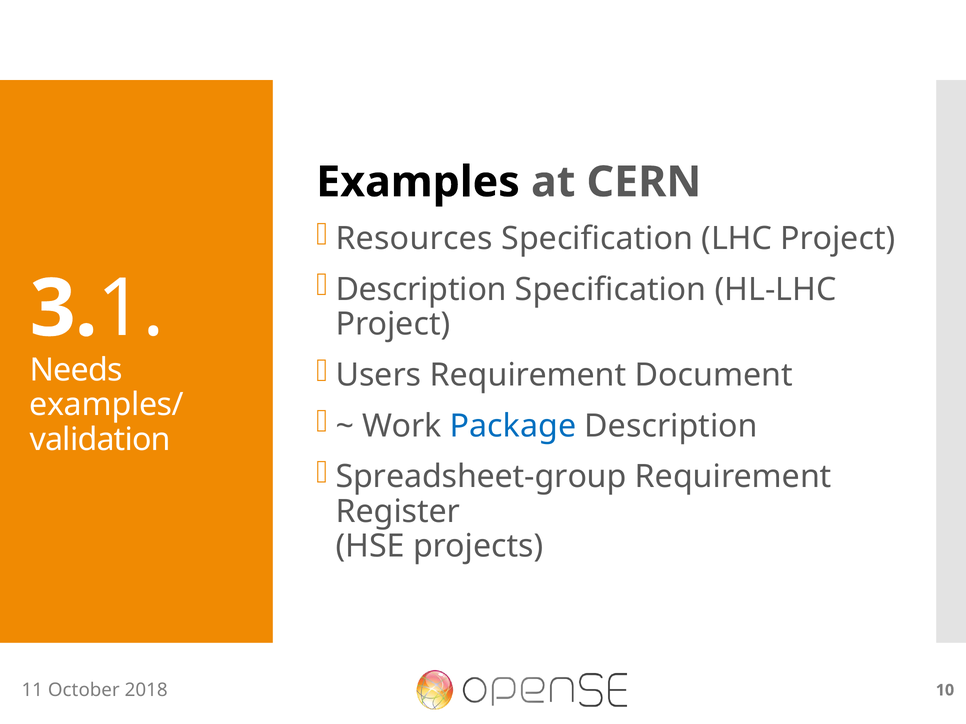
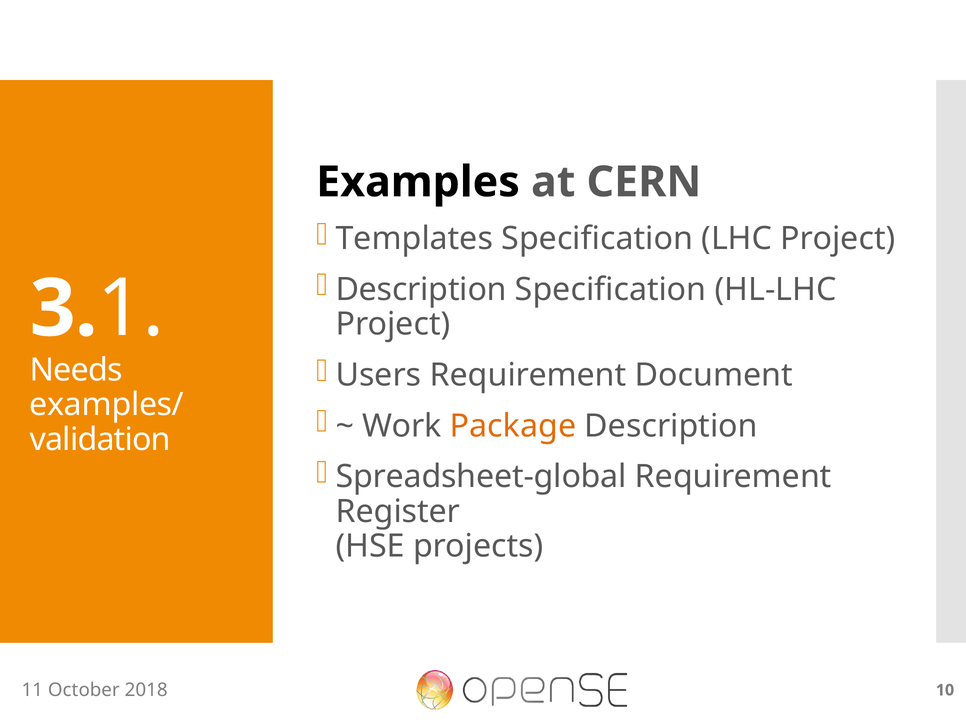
Resources: Resources -> Templates (414, 239)
Package colour: blue -> orange (513, 426)
Spreadsheet-group: Spreadsheet-group -> Spreadsheet-global (481, 477)
